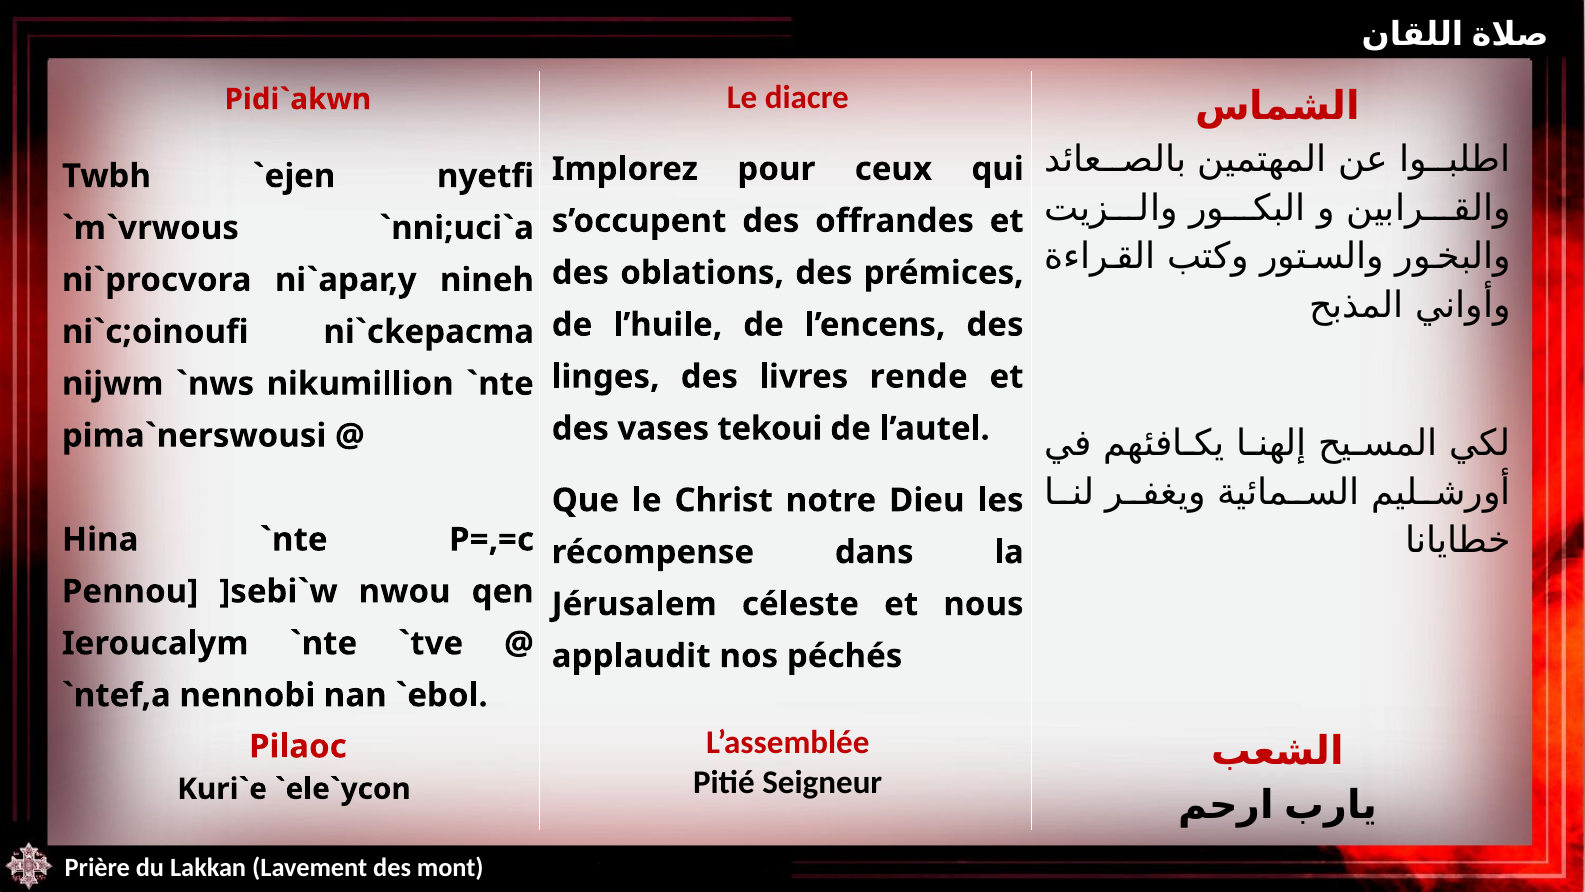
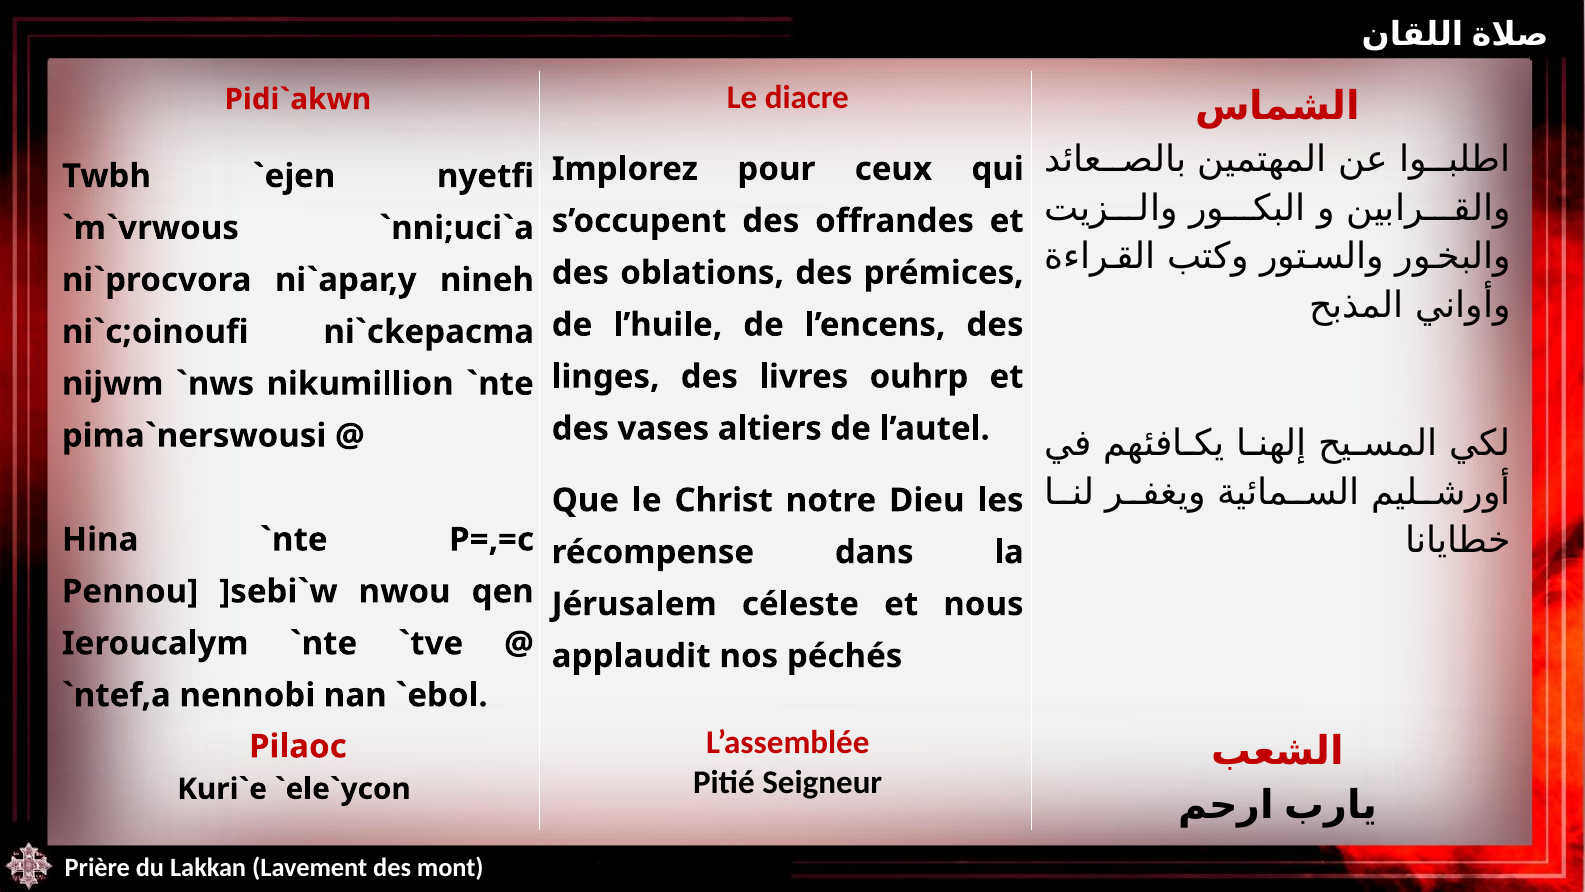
rende: rende -> ouhrp (919, 377)
tekoui: tekoui -> altiers (770, 428)
